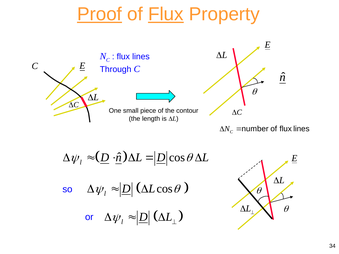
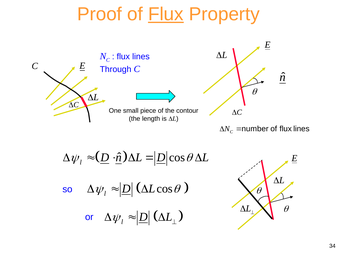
Proof underline: present -> none (99, 14)
